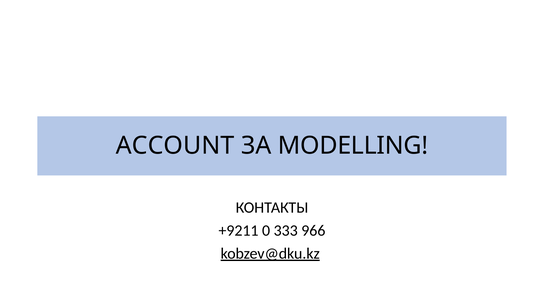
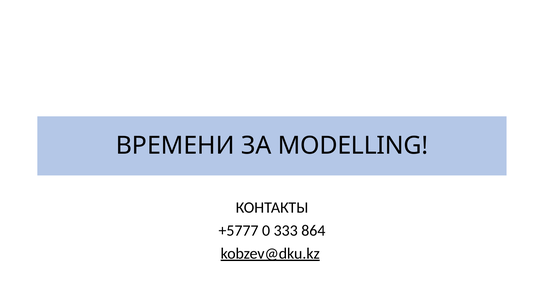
ACCOUNT: ACCOUNT -> ВРЕМЕНИ (175, 146)
+9211: +9211 -> +5777 (239, 230)
966: 966 -> 864 (313, 230)
